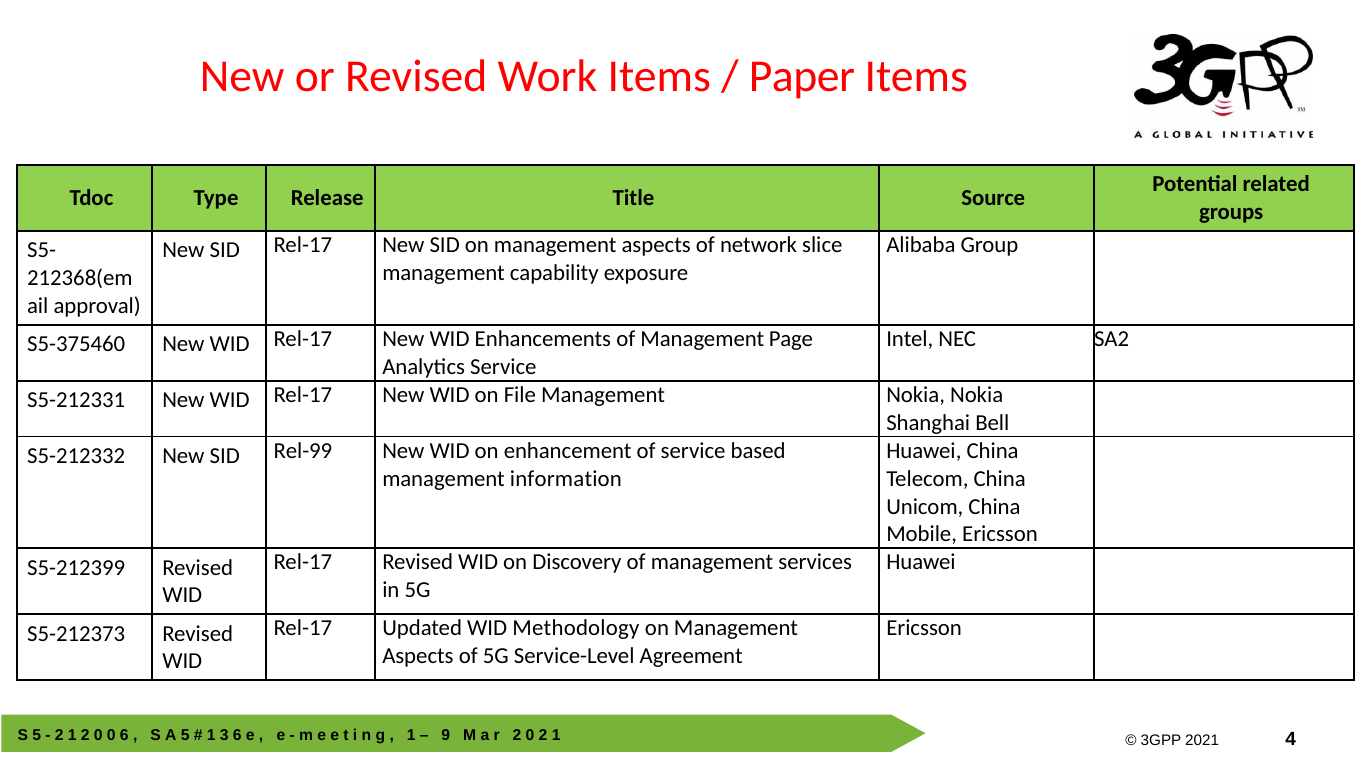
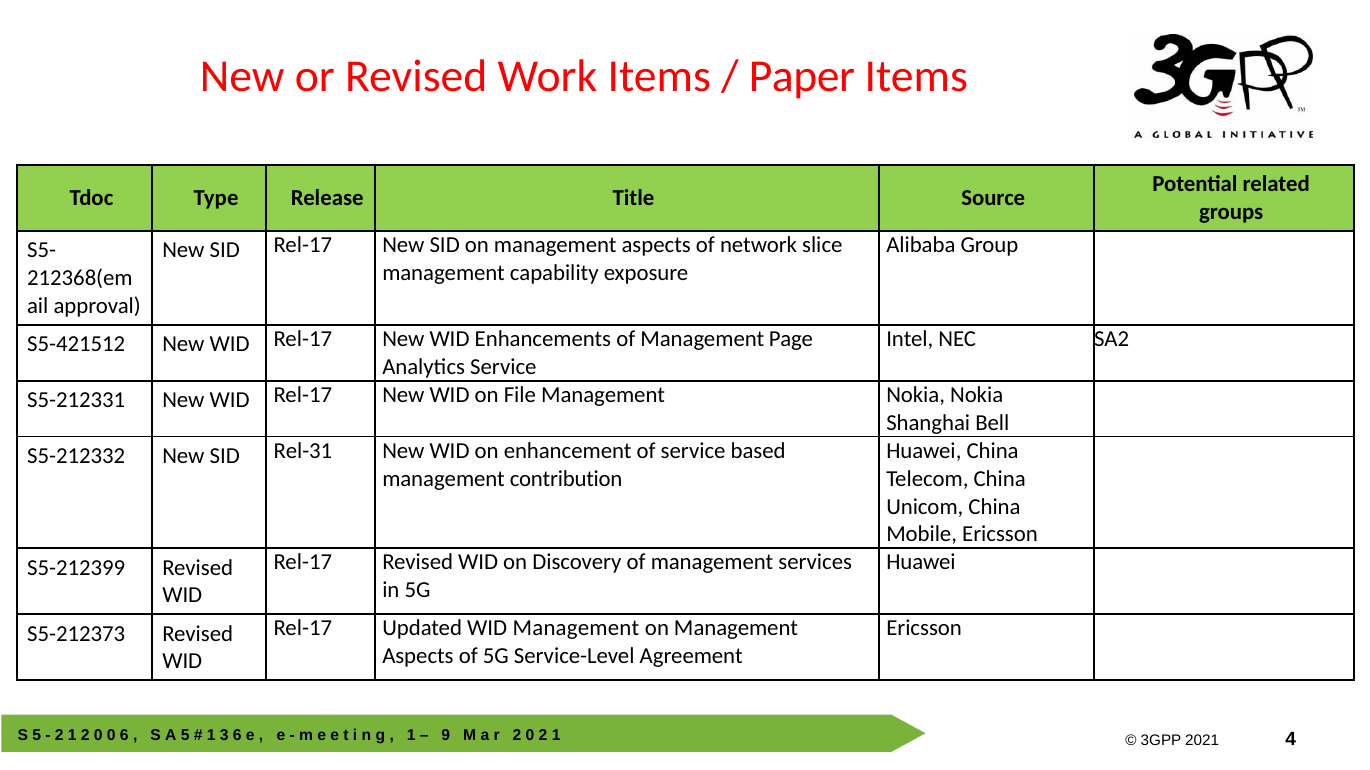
S5-375460: S5-375460 -> S5-421512 (76, 345)
Rel-99: Rel-99 -> Rel-31 (303, 451)
information: information -> contribution (566, 479)
WID Methodology: Methodology -> Management (576, 629)
